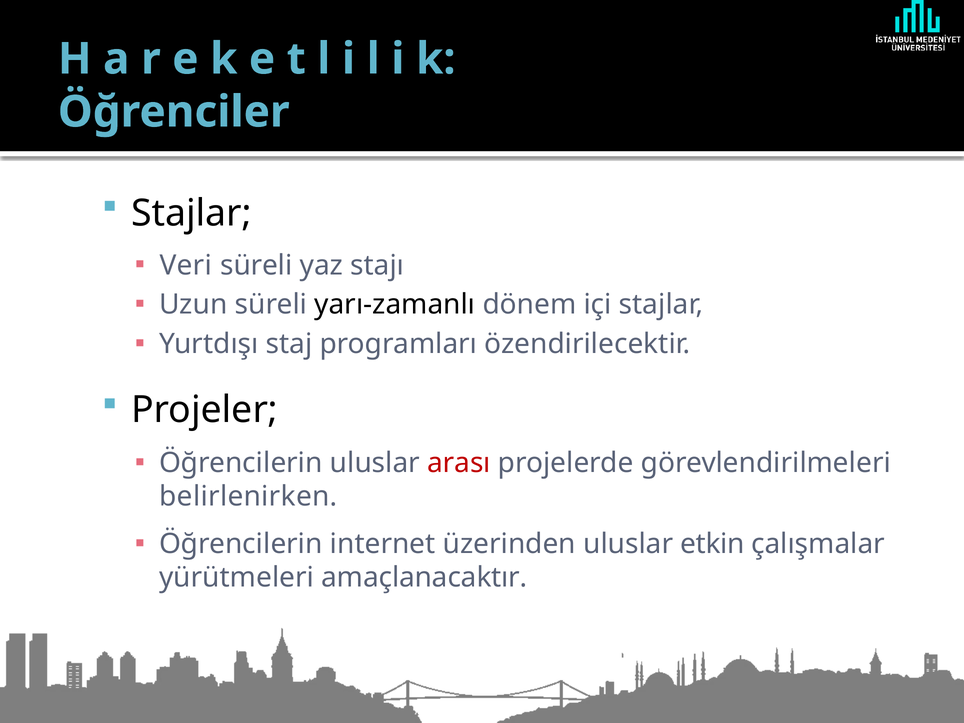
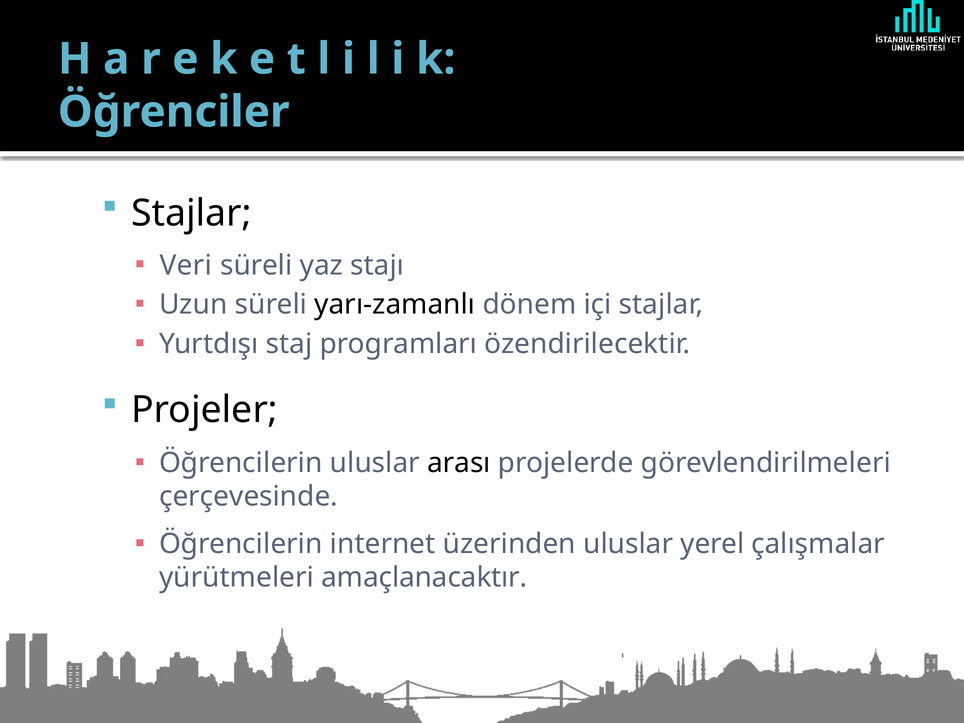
arası colour: red -> black (459, 463)
belirlenirken: belirlenirken -> çerçevesinde (249, 497)
etkin: etkin -> yerel (712, 544)
